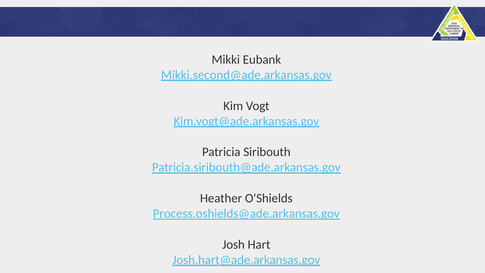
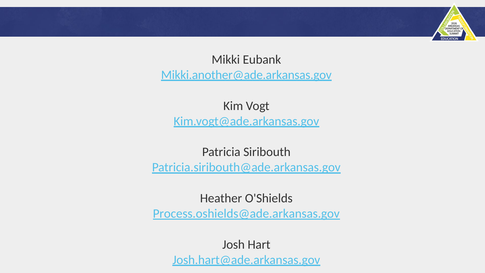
Mikki.second@ade.arkansas.gov: Mikki.second@ade.arkansas.gov -> Mikki.another@ade.arkansas.gov (246, 75)
